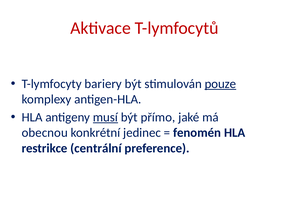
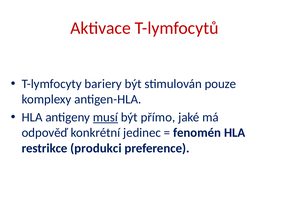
pouze underline: present -> none (220, 84)
obecnou: obecnou -> odpověď (45, 133)
centrální: centrální -> produkci (96, 148)
